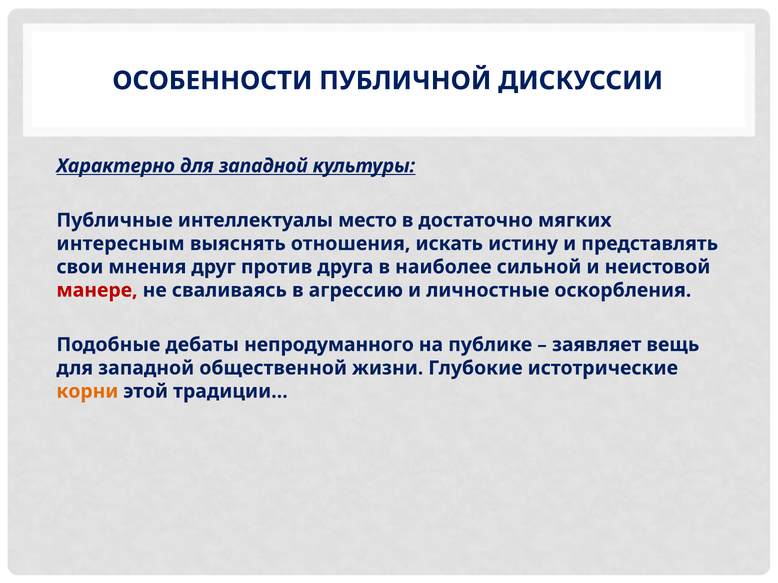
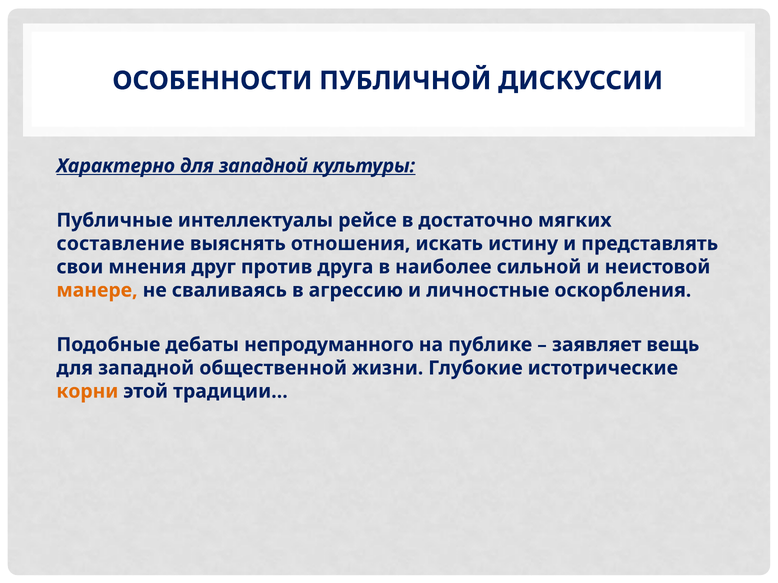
место: место -> рейсе (367, 220)
интересным: интересным -> составление (120, 244)
манере colour: red -> orange (97, 291)
